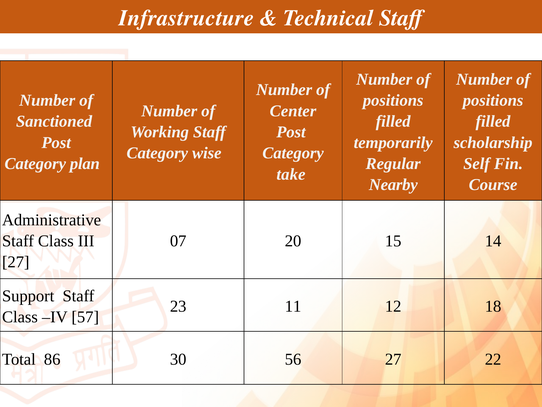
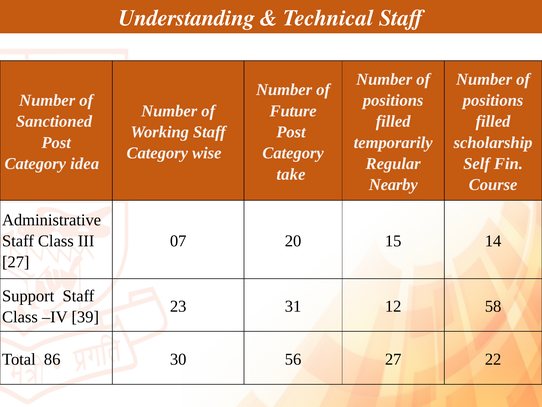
Infrastructure: Infrastructure -> Understanding (187, 18)
Center: Center -> Future (293, 111)
plan: plan -> idea (85, 163)
11: 11 -> 31 (293, 306)
18: 18 -> 58 (493, 306)
57: 57 -> 39 (85, 317)
